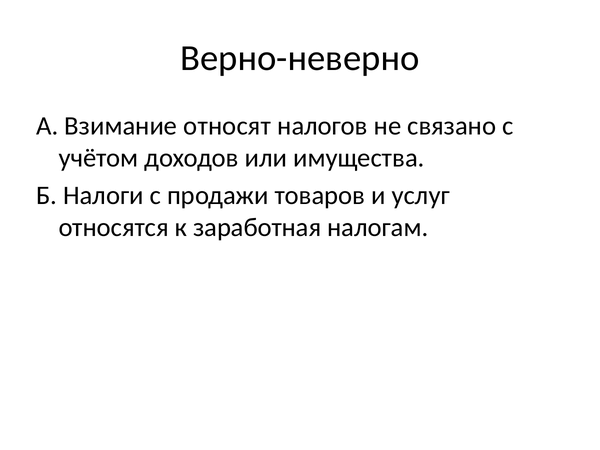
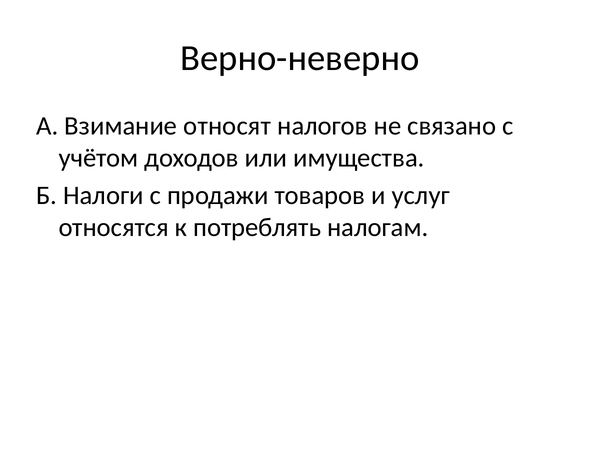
заработная: заработная -> потреблять (257, 227)
